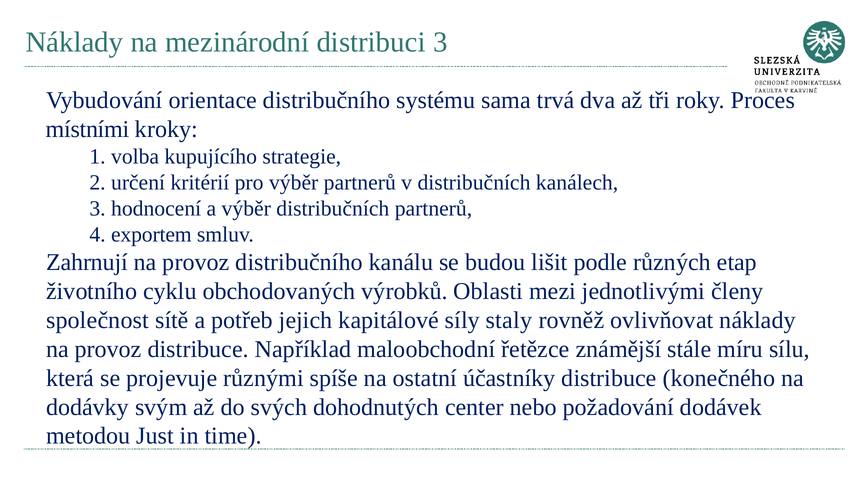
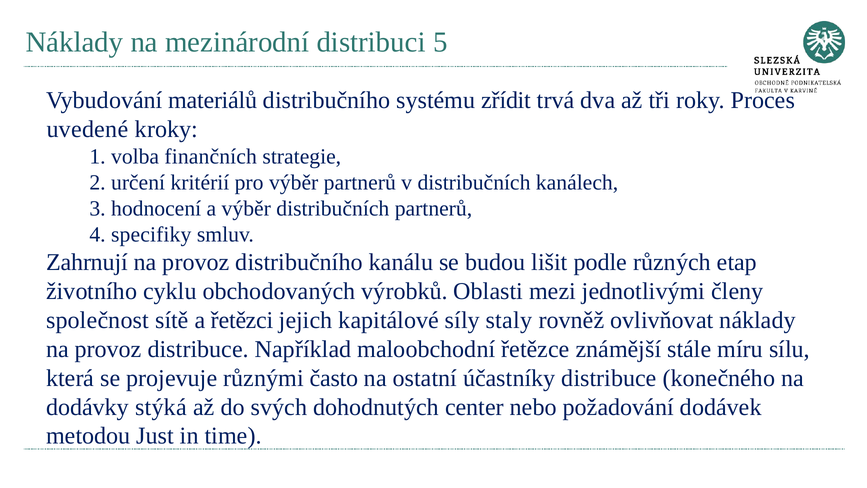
distribuci 3: 3 -> 5 (440, 42)
orientace: orientace -> materiálů (213, 100)
sama: sama -> zřídit (506, 100)
místními: místními -> uvedené (87, 129)
kupujícího: kupujícího -> finančních (211, 157)
exportem: exportem -> specifiky (151, 235)
potřeb: potřeb -> řetězci (242, 320)
spíše: spíše -> často (334, 378)
svým: svým -> stýká (161, 407)
